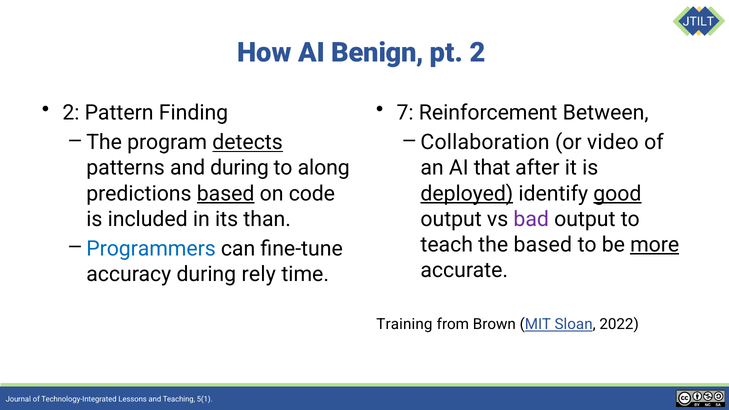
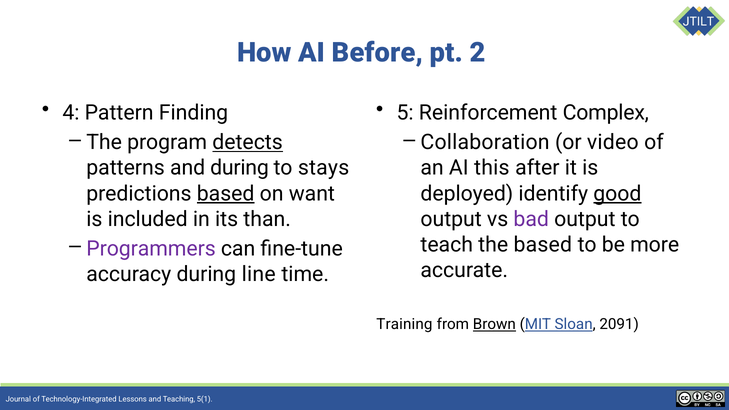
Benign: Benign -> Before (377, 52)
2: 2 -> 4 (71, 113)
7: 7 -> 5 (405, 113)
Between: Between -> Complex (606, 113)
along: along -> stays (324, 168)
that: that -> this (492, 168)
code: code -> want (312, 194)
deployed underline: present -> none (467, 194)
more underline: present -> none (655, 245)
Programmers colour: blue -> purple (151, 249)
rely: rely -> line (259, 274)
Brown underline: none -> present (494, 324)
2022: 2022 -> 2091 (619, 324)
